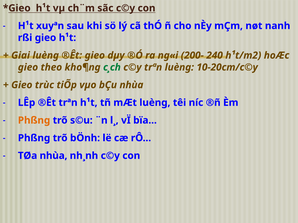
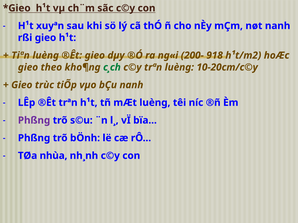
Giai: Giai -> Tiªn (21, 55)
240: 240 -> 918 (215, 55)
bÇu nhùa: nhùa -> nanh (131, 85)
Phßng colour: orange -> purple (34, 121)
